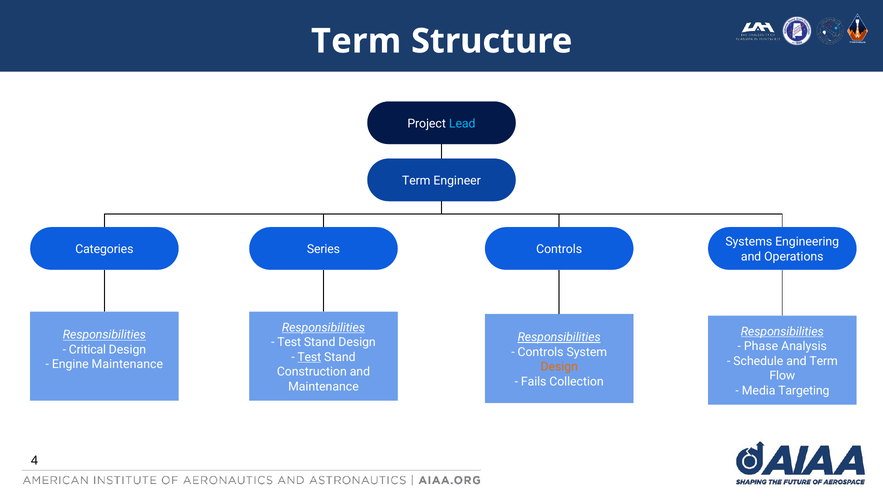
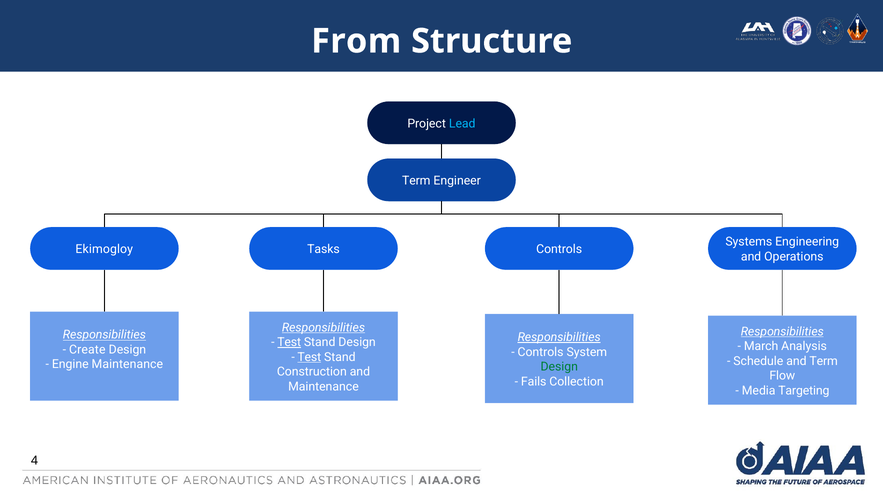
Term: Term -> From (356, 41)
Categories: Categories -> Ekimogloy (104, 249)
Series: Series -> Tasks (323, 249)
Test underline: none -> present (289, 342)
Phase: Phase -> March (761, 346)
Critical: Critical -> Create (87, 349)
Design colour: orange -> green (559, 367)
